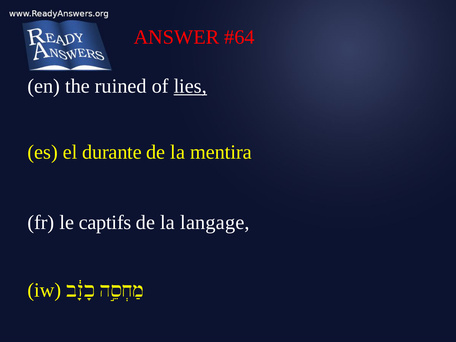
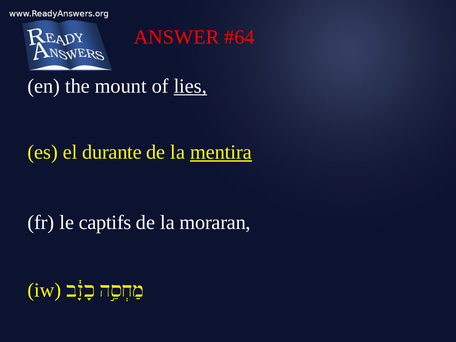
ruined: ruined -> mount (121, 86)
mentira underline: none -> present (221, 152)
langage: langage -> moraran (215, 222)
